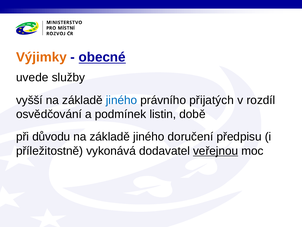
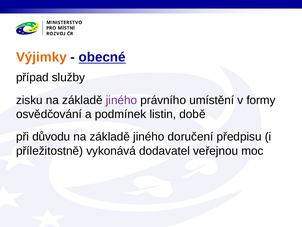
uvede: uvede -> případ (32, 77)
vyšší: vyšší -> zisku (29, 100)
jiného colour: blue -> purple (122, 100)
přijatých: přijatých -> umístění (212, 100)
rozdíl: rozdíl -> formy (261, 100)
veřejnou underline: present -> none (216, 151)
